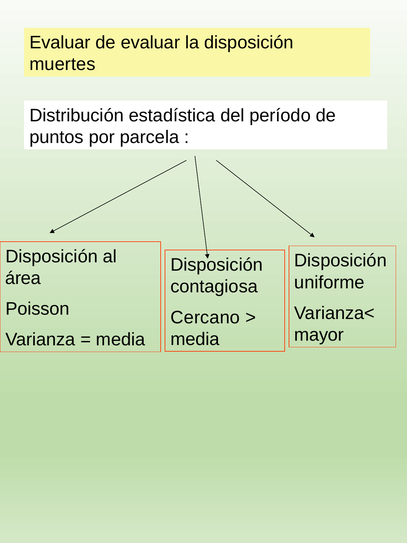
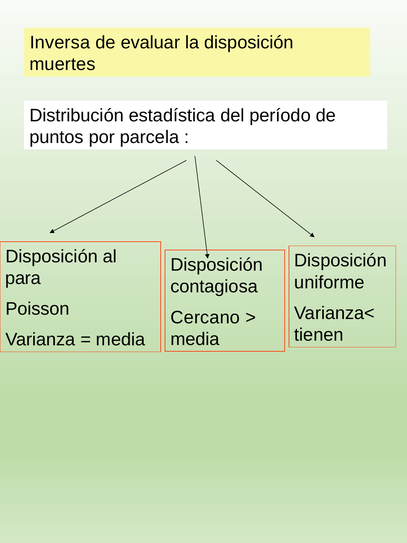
Evaluar: Evaluar -> Inversa (60, 43)
área: área -> para (23, 278)
mayor: mayor -> tienen (319, 335)
